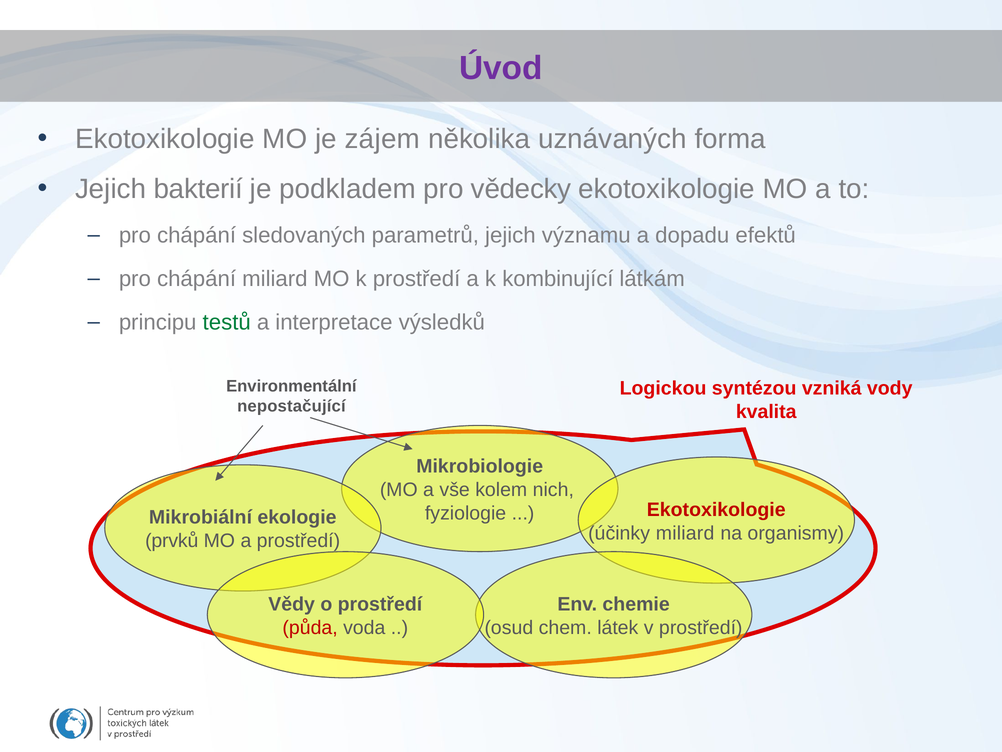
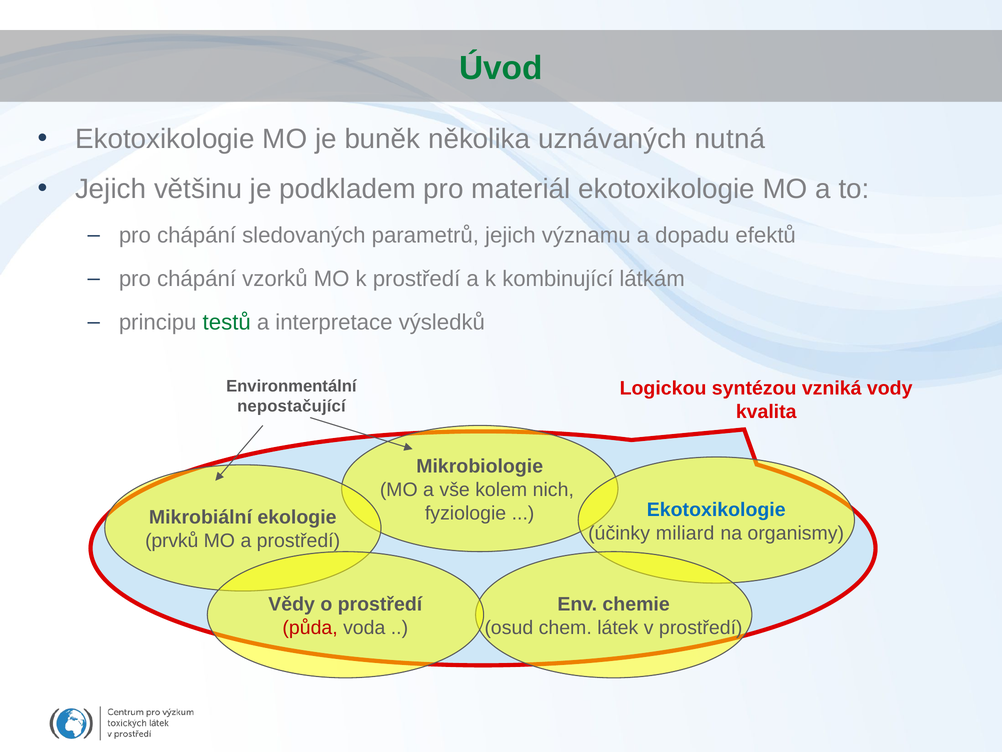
Úvod colour: purple -> green (501, 68)
zájem: zájem -> buněk (382, 139)
forma: forma -> nutná (730, 139)
bakterií: bakterií -> většinu (198, 189)
vědecky: vědecky -> materiál (521, 189)
chápání miliard: miliard -> vzorků (275, 279)
Ekotoxikologie colour: red -> blue (716, 509)
